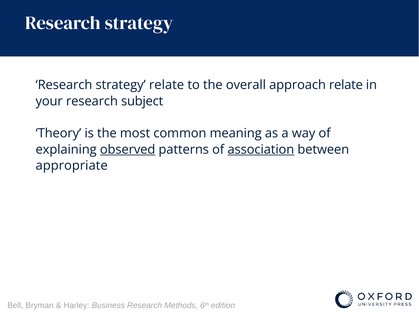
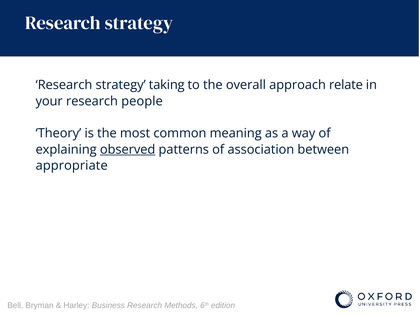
strategy relate: relate -> taking (167, 85)
subject: subject -> people (142, 101)
association underline: present -> none (261, 149)
